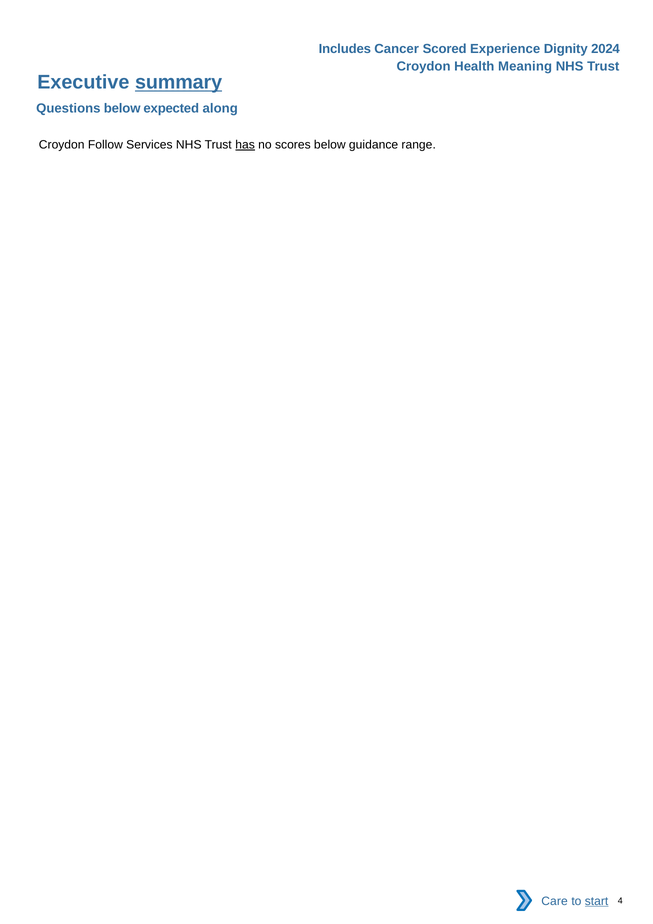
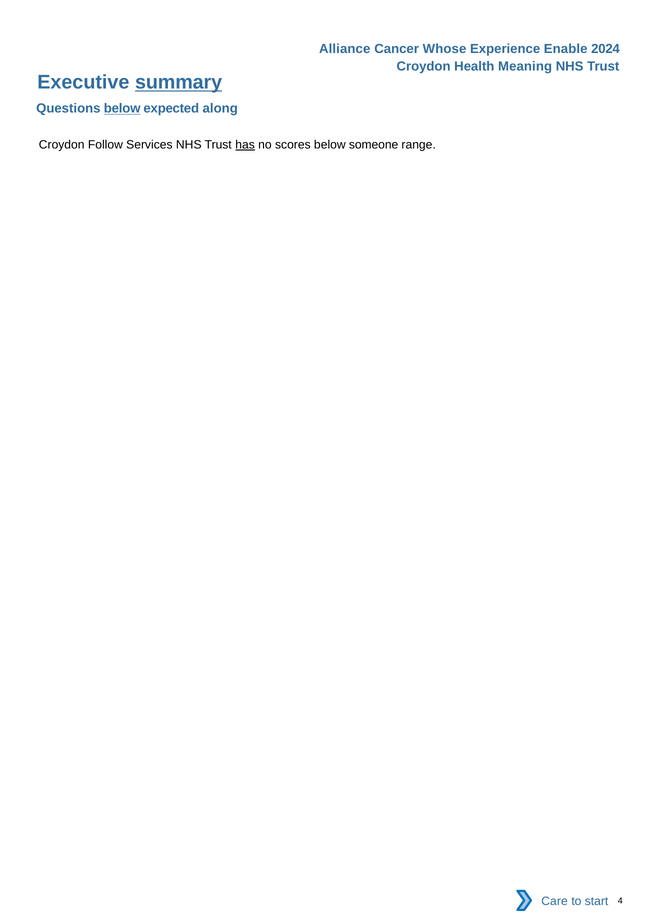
Includes: Includes -> Alliance (345, 49)
Scored: Scored -> Whose (445, 49)
Dignity: Dignity -> Enable (566, 49)
below underline: none -> present (122, 109)
guidance: guidance -> someone (374, 145)
start underline: present -> none (597, 901)
